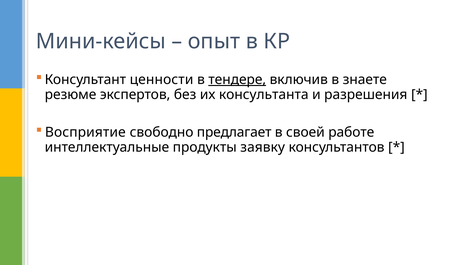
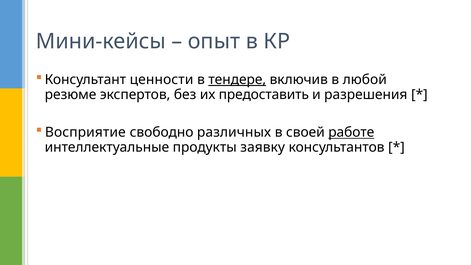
знаете: знаете -> любой (365, 80)
консультанта: консультанта -> предоставить (264, 94)
предлагает: предлагает -> различных (234, 132)
работе underline: none -> present (351, 132)
